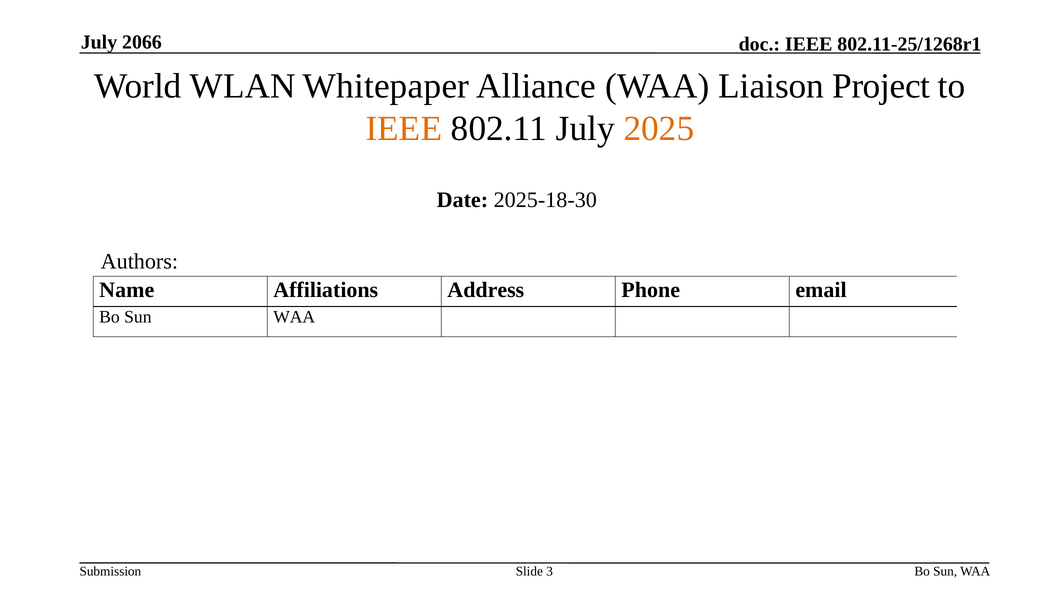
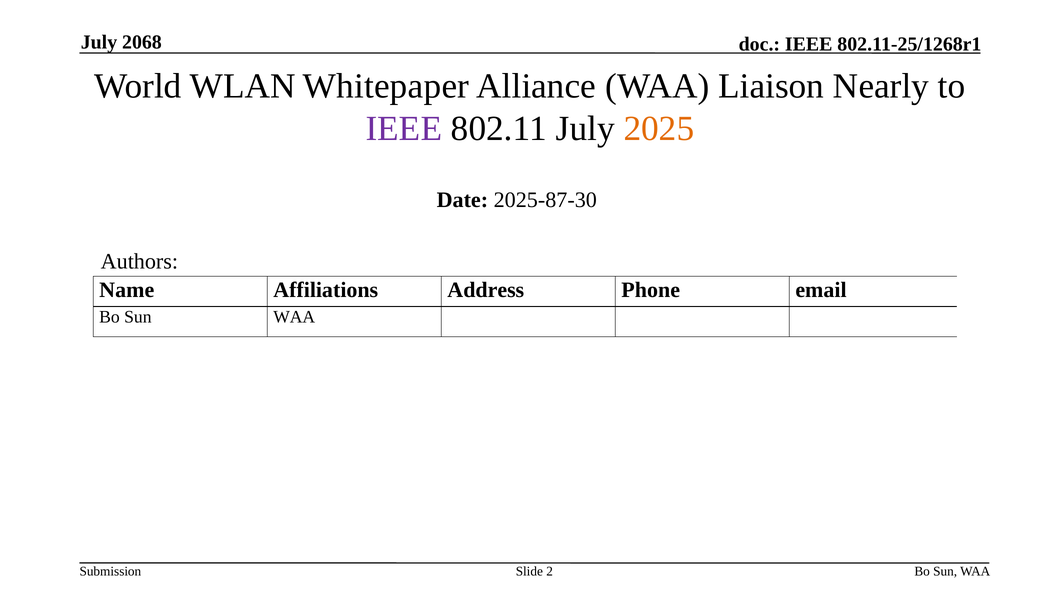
2066: 2066 -> 2068 (142, 42)
Project: Project -> Nearly (881, 86)
IEEE colour: orange -> purple (404, 128)
2025-18-30: 2025-18-30 -> 2025-87-30 (545, 200)
3: 3 -> 2 (550, 572)
